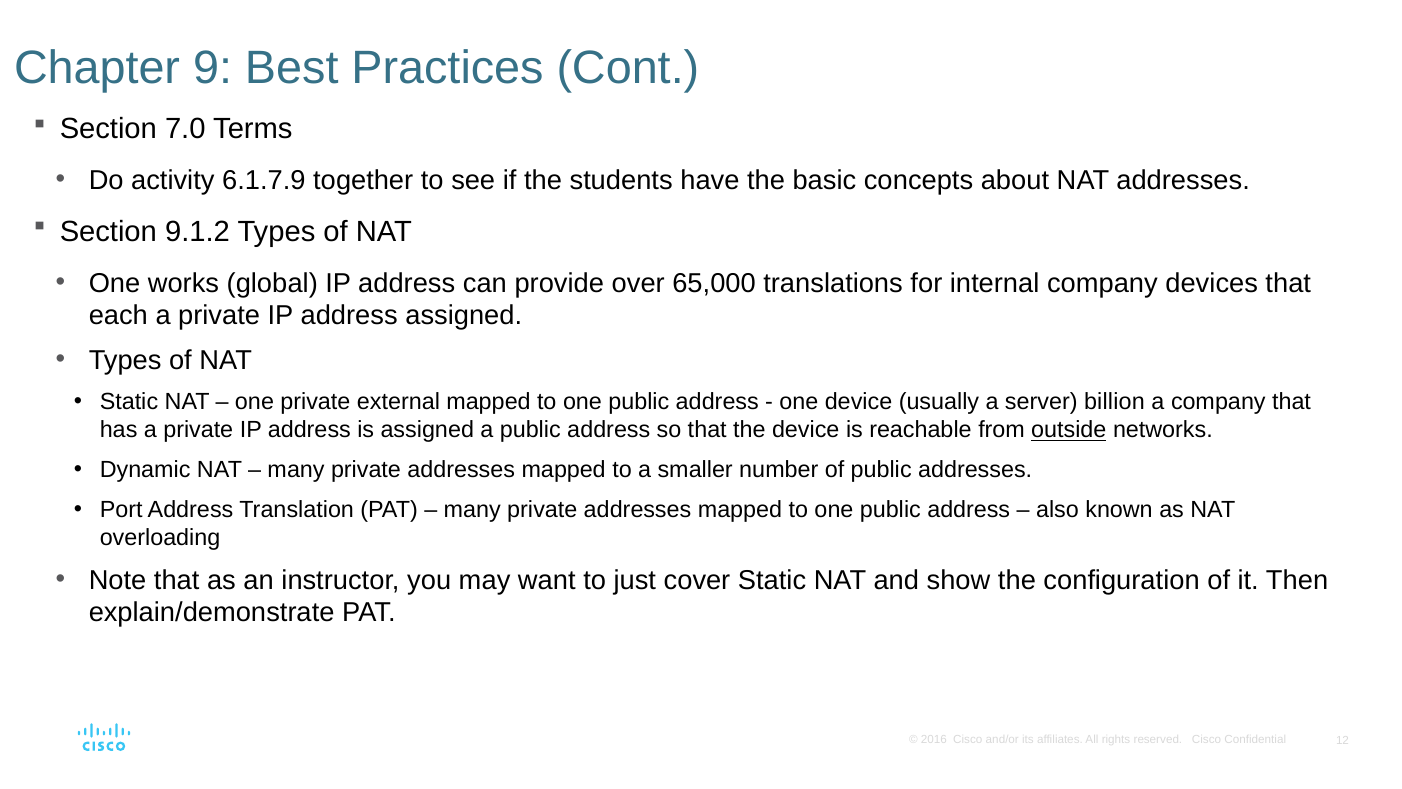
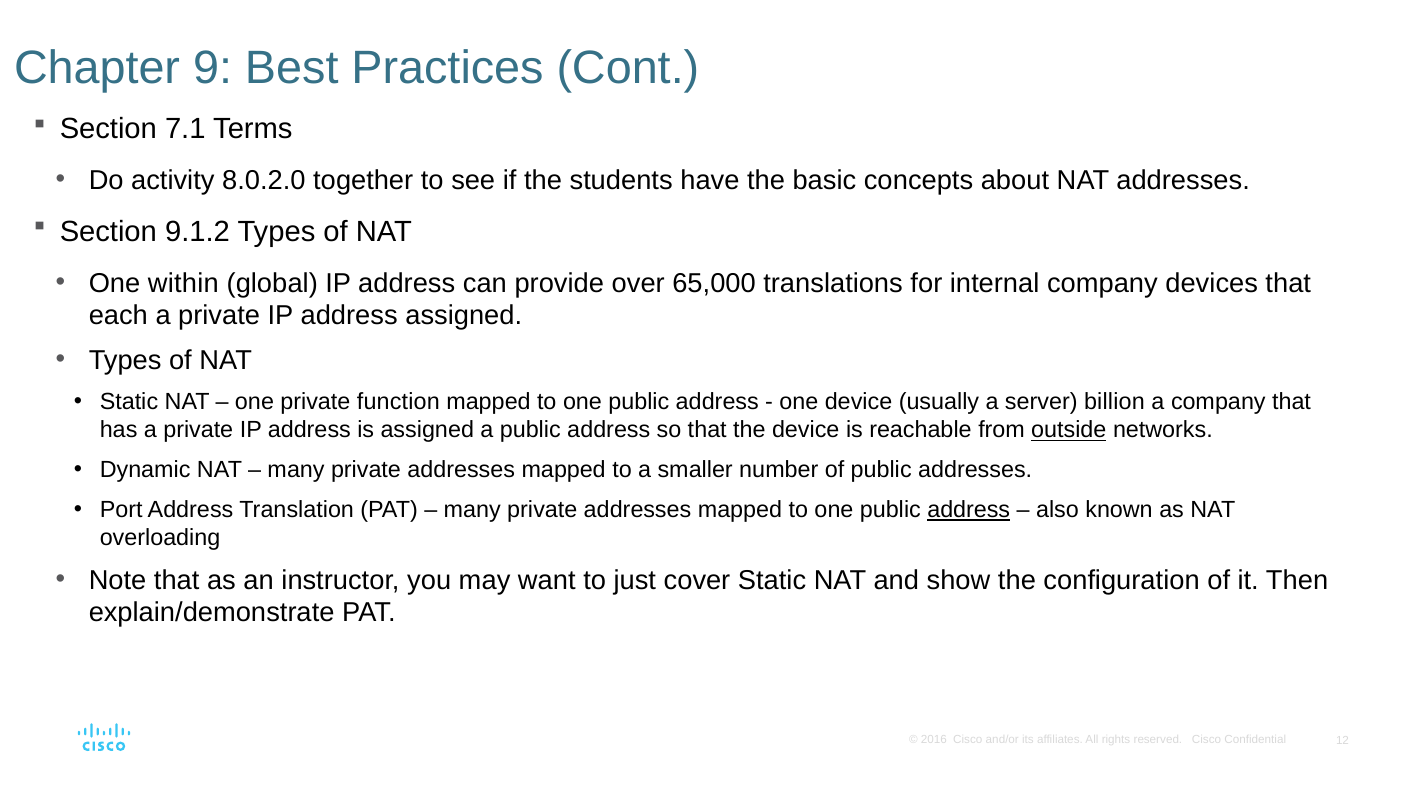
7.0: 7.0 -> 7.1 (185, 129)
6.1.7.9: 6.1.7.9 -> 8.0.2.0 (264, 180)
works: works -> within (183, 283)
external: external -> function (398, 402)
address underline: none -> present (969, 510)
